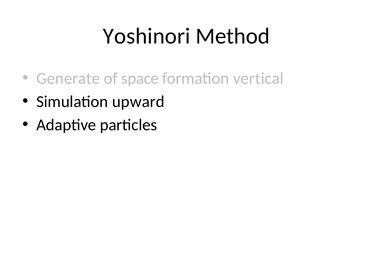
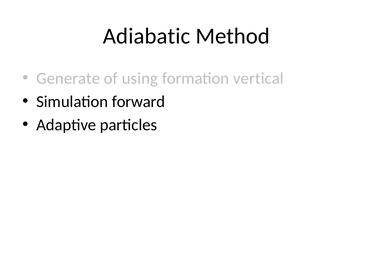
Yoshinori: Yoshinori -> Adiabatic (147, 36)
space: space -> using (140, 78)
upward: upward -> forward (138, 101)
